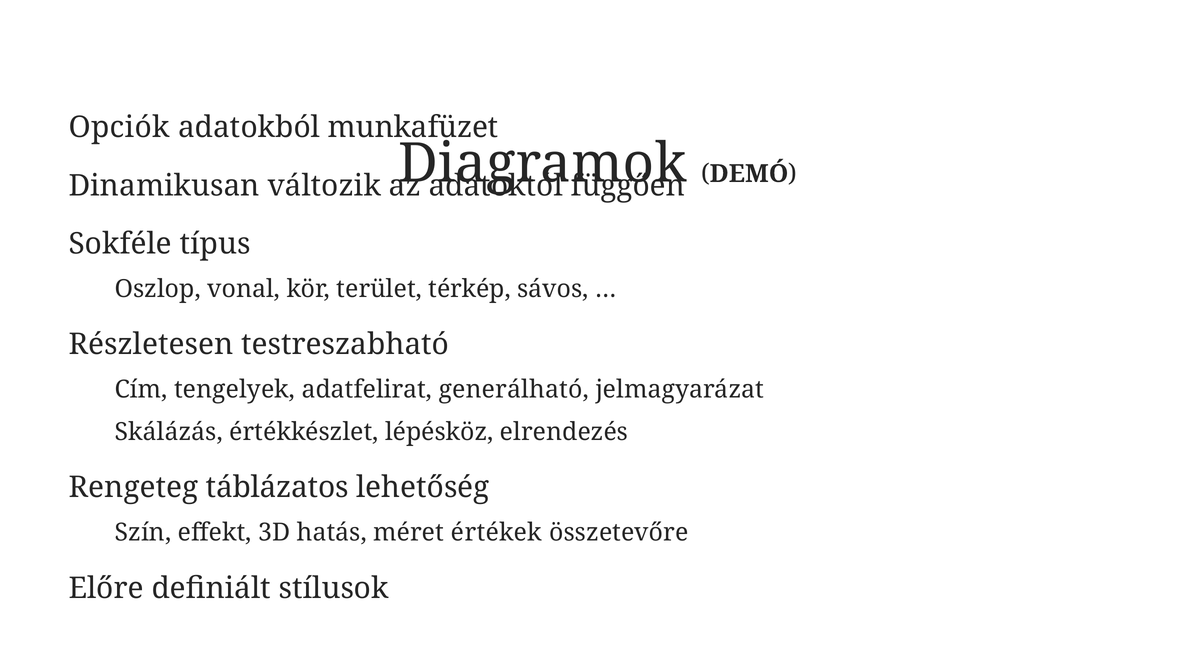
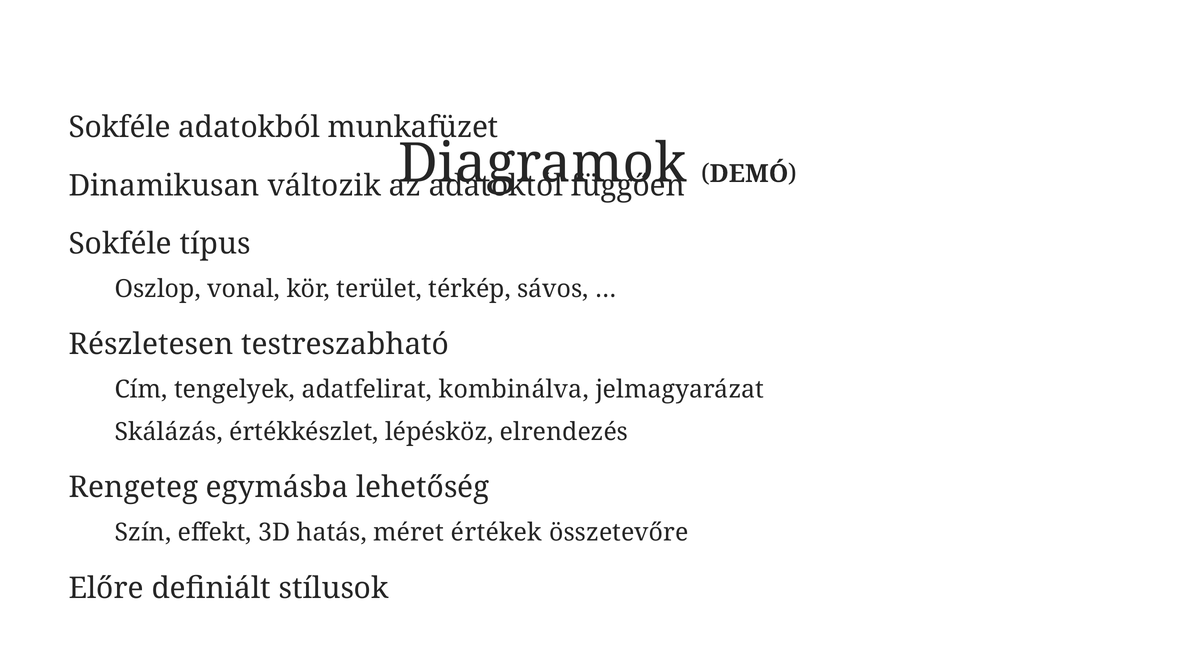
Opciók: Opciók -> Sokféle (120, 128)
generálható: generálható -> kombinálva (514, 390)
táblázatos: táblázatos -> egymásba (277, 488)
